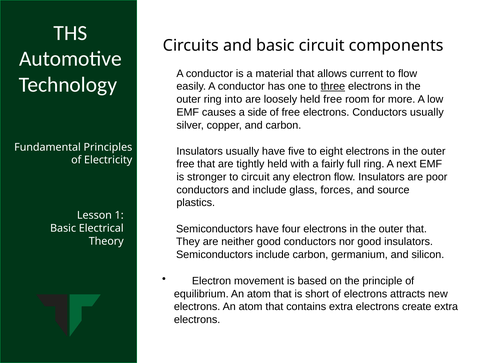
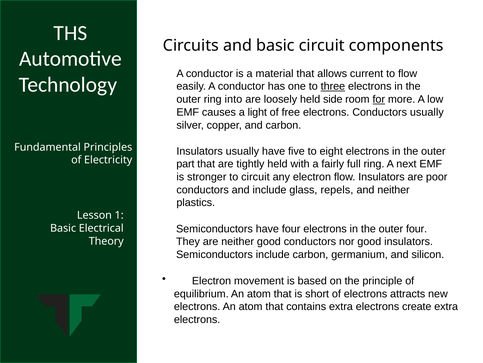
held free: free -> side (333, 99)
for underline: none -> present (379, 99)
side: side -> light (257, 112)
free: free -> part (185, 164)
forces: forces -> repels (337, 189)
and source: source -> neither (394, 189)
outer that: that -> four (417, 228)
